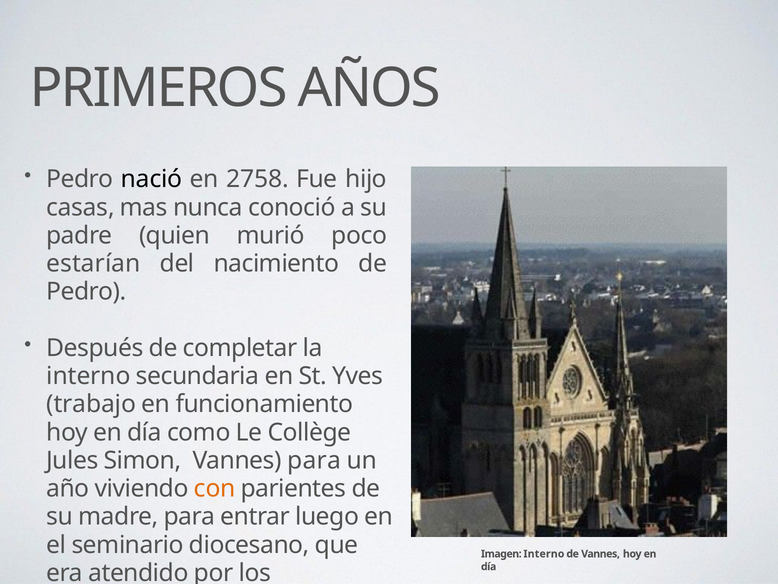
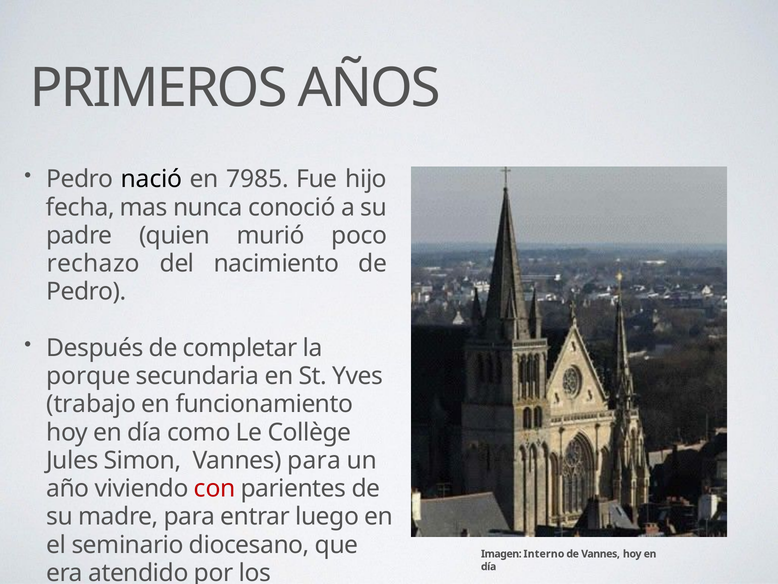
2758: 2758 -> 7985 (258, 179)
casas: casas -> fecha (80, 207)
estarían: estarían -> rechazo (93, 263)
interno: interno -> porque (88, 376)
con colour: orange -> red (215, 488)
